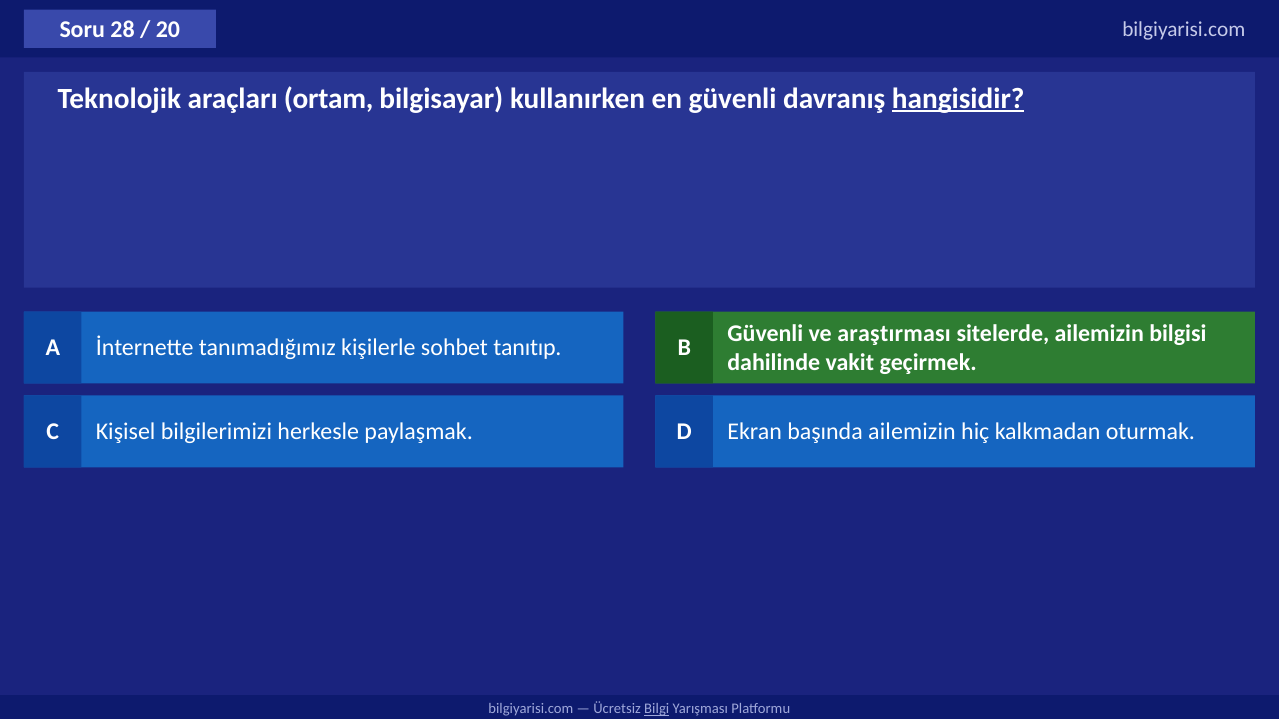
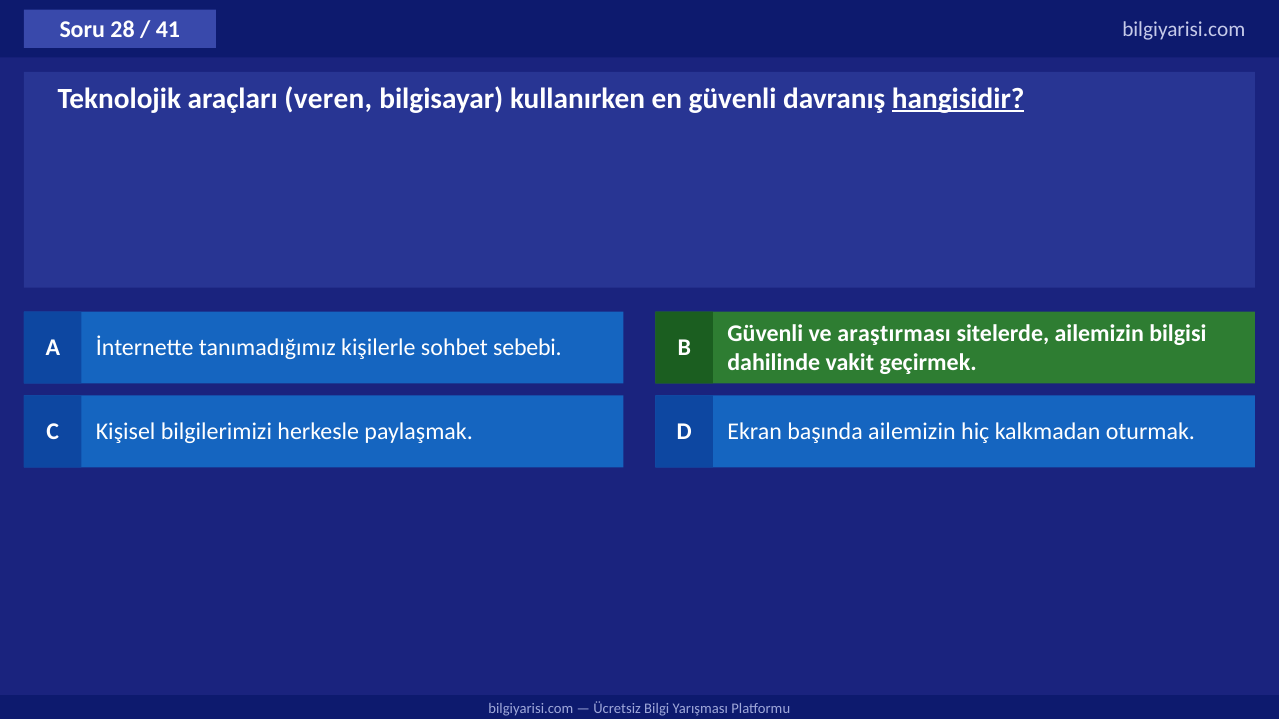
20: 20 -> 41 (168, 29)
ortam: ortam -> veren (328, 98)
tanıtıp: tanıtıp -> sebebi (527, 348)
Bilgi underline: present -> none (657, 709)
